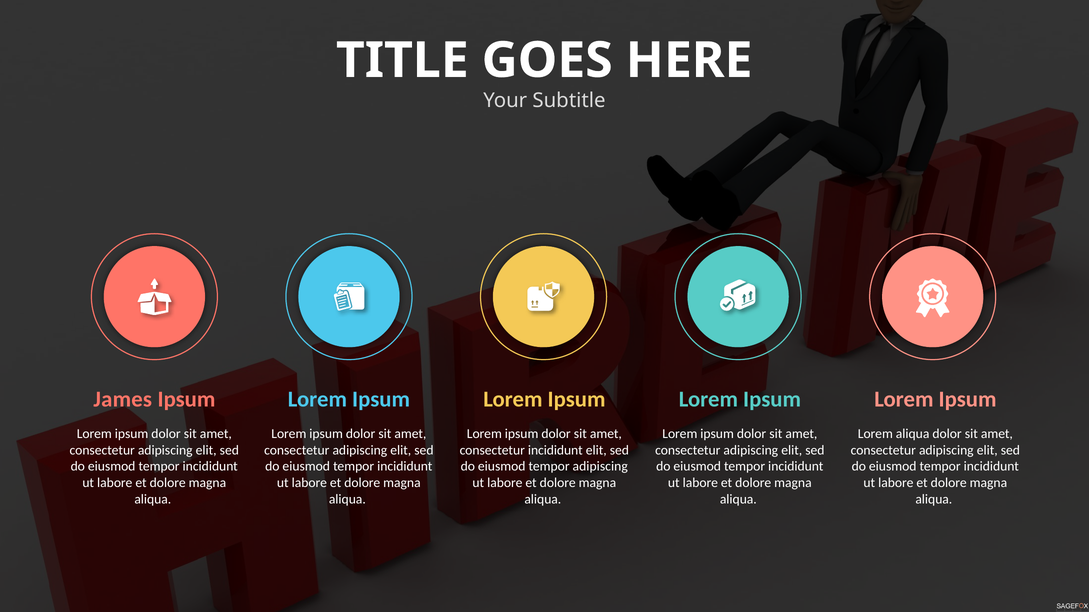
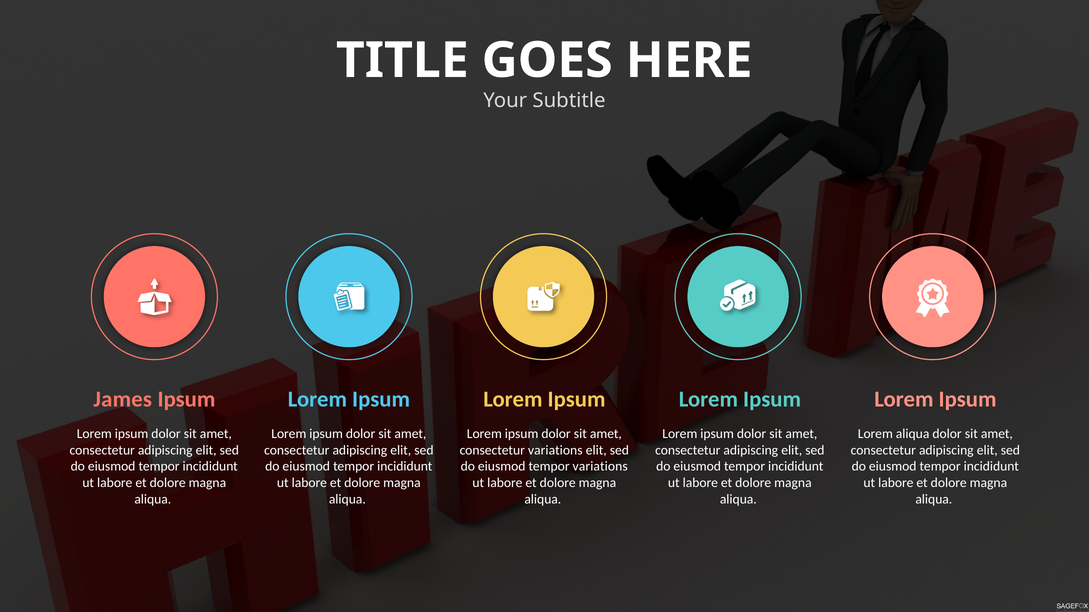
consectetur incididunt: incididunt -> variations (555, 451)
tempor adipiscing: adipiscing -> variations (600, 467)
